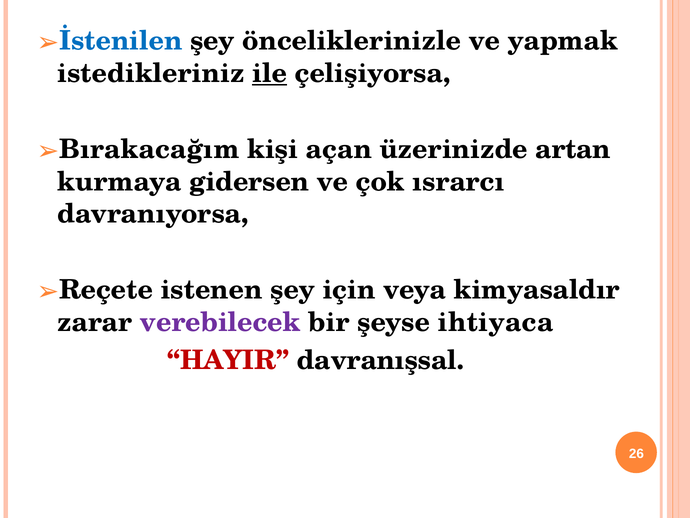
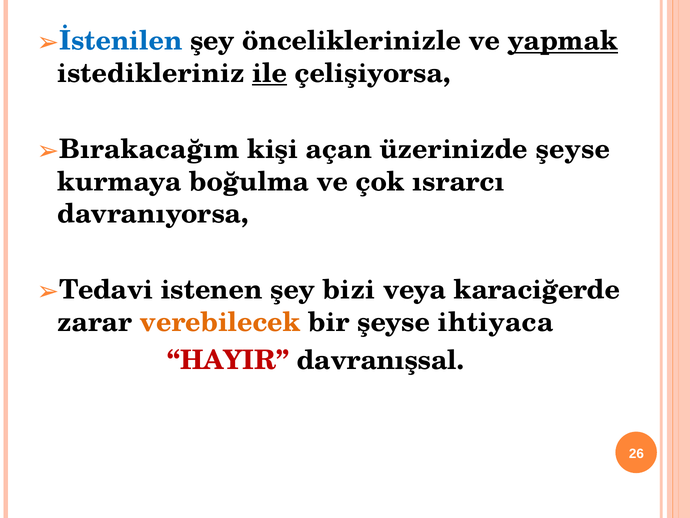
yapmak underline: none -> present (563, 41)
üzerinizde artan: artan -> şeyse (573, 149)
gidersen: gidersen -> boğulma (249, 181)
Reçete: Reçete -> Tedavi (106, 290)
için: için -> bizi (349, 290)
kimyasaldır: kimyasaldır -> karaciğerde (537, 290)
verebilecek colour: purple -> orange (220, 322)
